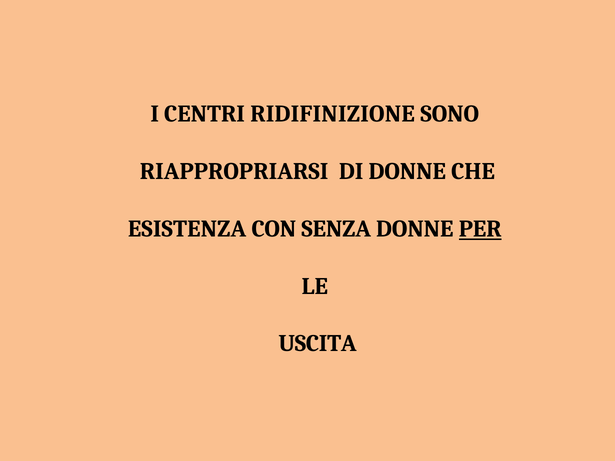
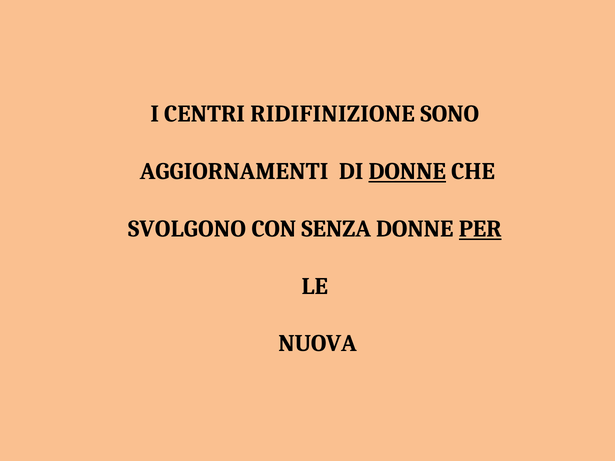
RIAPPROPRIARSI: RIAPPROPRIARSI -> AGGIORNAMENTI (234, 171)
DONNE underline: none -> present (407, 171)
ESISTENZA: ESISTENZA -> SVOLGONO (187, 229)
USCITA: USCITA -> NUOVA (317, 344)
